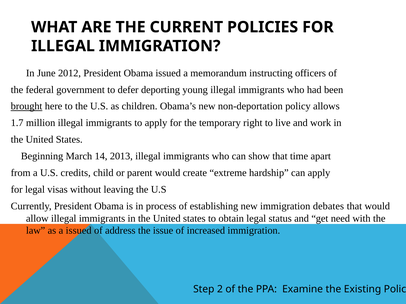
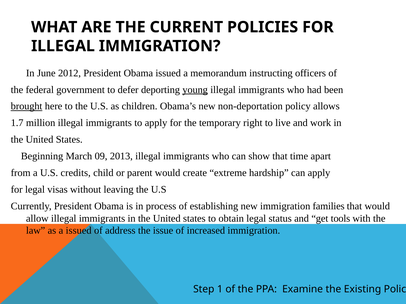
young underline: none -> present (195, 90)
14: 14 -> 09 (101, 157)
debates: debates -> families (329, 207)
need: need -> tools (340, 219)
2: 2 -> 1 (220, 290)
